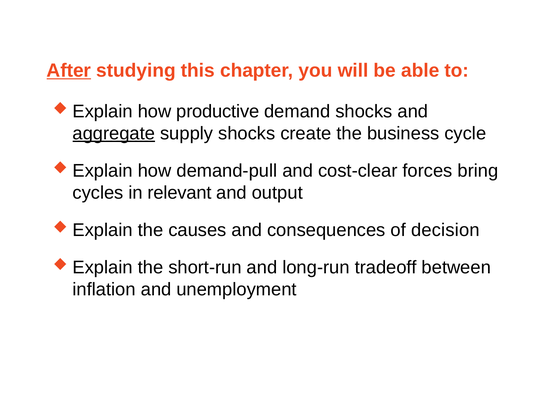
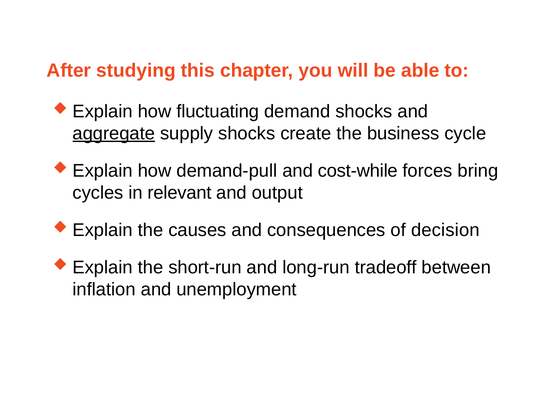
After underline: present -> none (69, 71)
productive: productive -> fluctuating (218, 111)
cost-clear: cost-clear -> cost-while (358, 171)
